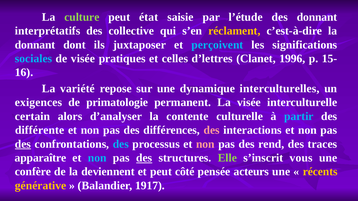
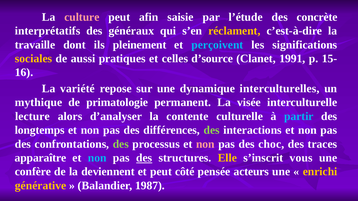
culture colour: light green -> pink (82, 17)
état: état -> afin (149, 17)
des donnant: donnant -> concrète (317, 17)
collective: collective -> généraux (131, 31)
donnant: donnant -> travaille (35, 45)
juxtaposer: juxtaposer -> pleinement (140, 45)
sociales colour: light blue -> yellow (34, 59)
de visée: visée -> aussi (83, 59)
d’lettres: d’lettres -> d’source (212, 59)
1996: 1996 -> 1991 (292, 59)
exigences: exigences -> mythique (39, 103)
certain: certain -> lecture (33, 116)
différente: différente -> longtemps (40, 130)
des colour: pink -> light green (212, 130)
des underline: present -> none (23, 144)
des colour: light blue -> light green (121, 144)
rend: rend -> choc (271, 144)
Elle colour: light green -> yellow (227, 158)
récents: récents -> enrichi (320, 172)
1917: 1917 -> 1987 (150, 186)
